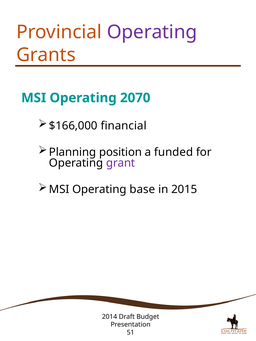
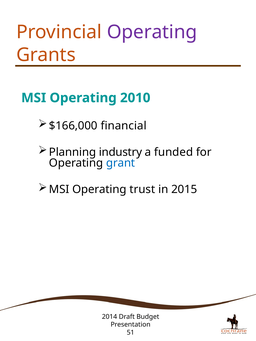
2070: 2070 -> 2010 (135, 98)
position: position -> industry (120, 152)
grant colour: purple -> blue (121, 163)
base: base -> trust (142, 190)
